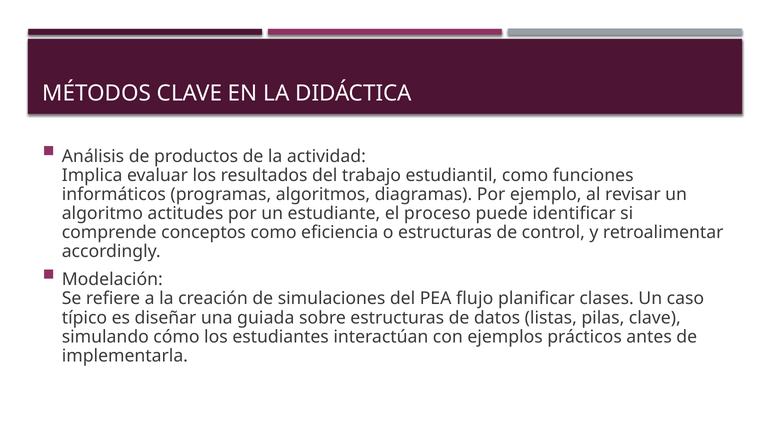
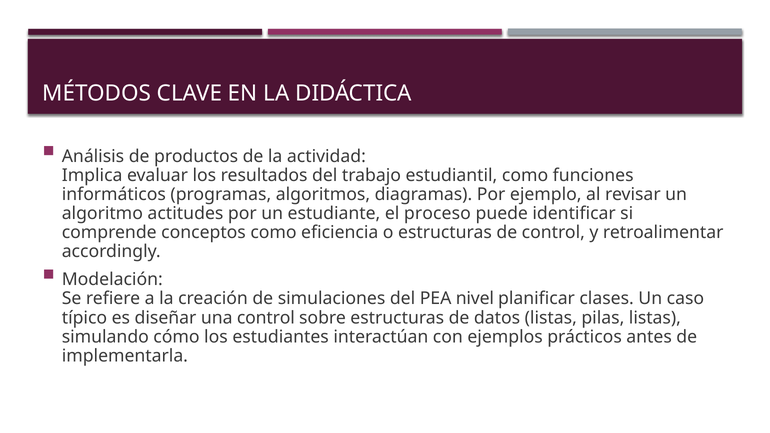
flujo: flujo -> nivel (475, 299)
una guiada: guiada -> control (266, 318)
pilas clave: clave -> listas (655, 318)
